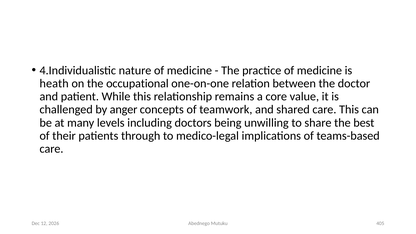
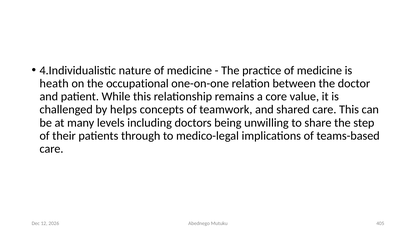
anger: anger -> helps (123, 110)
best: best -> step (364, 123)
